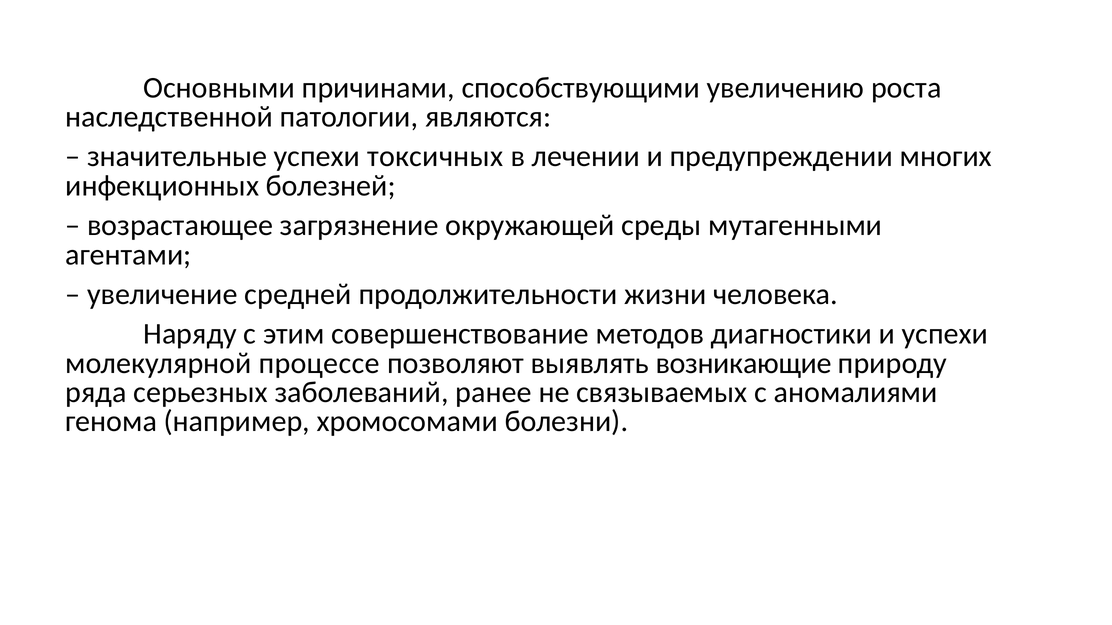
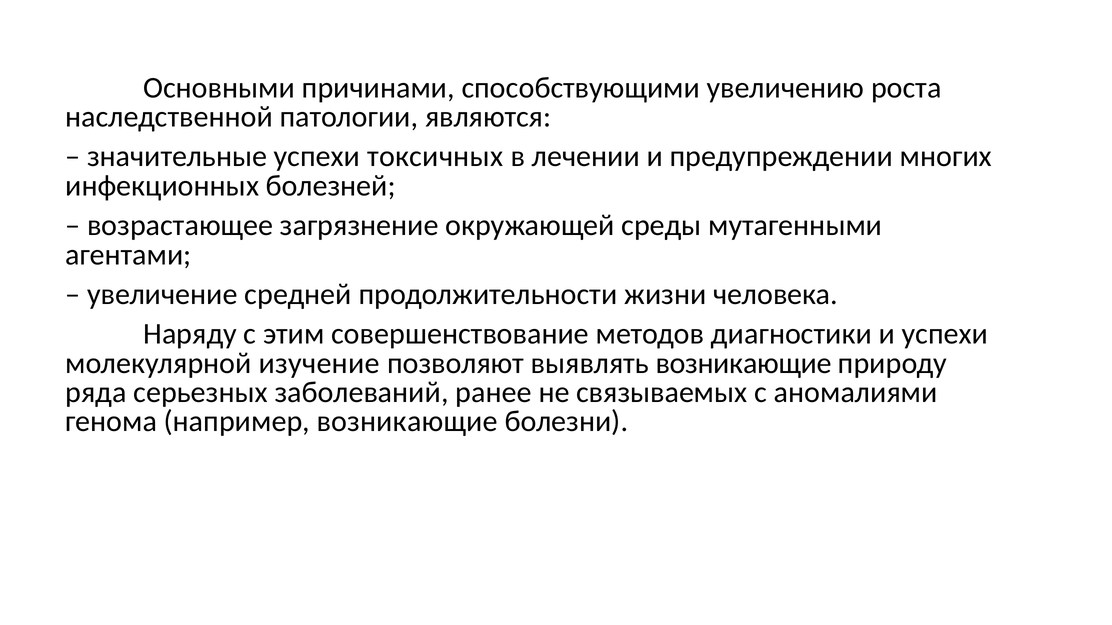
процессе: процессе -> изучение (319, 363)
например хромосомами: хромосомами -> возникающие (407, 422)
